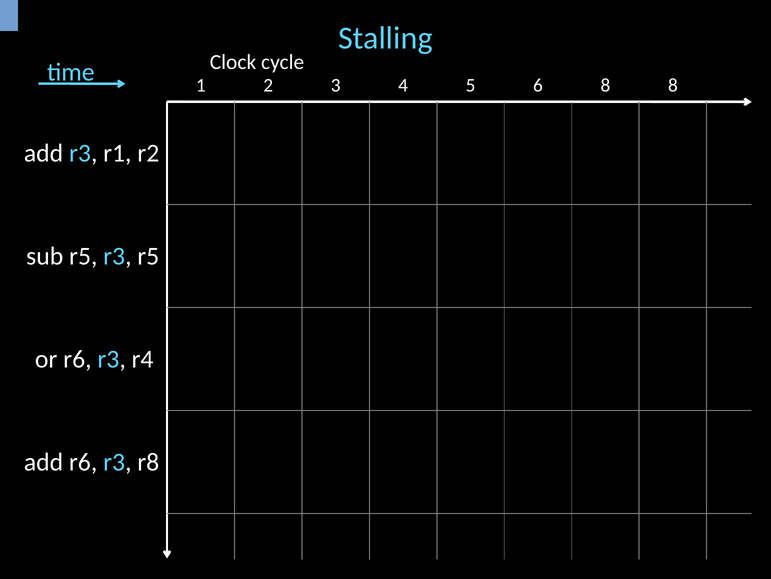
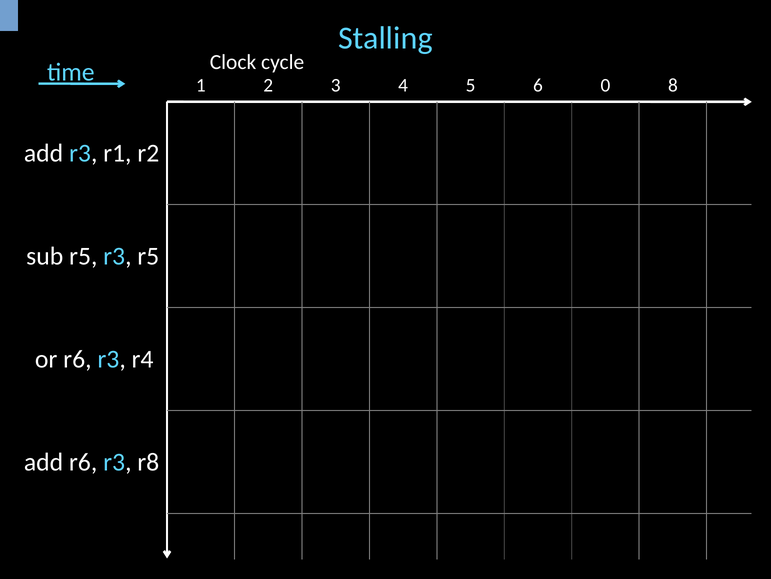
6 8: 8 -> 0 (605, 85)
